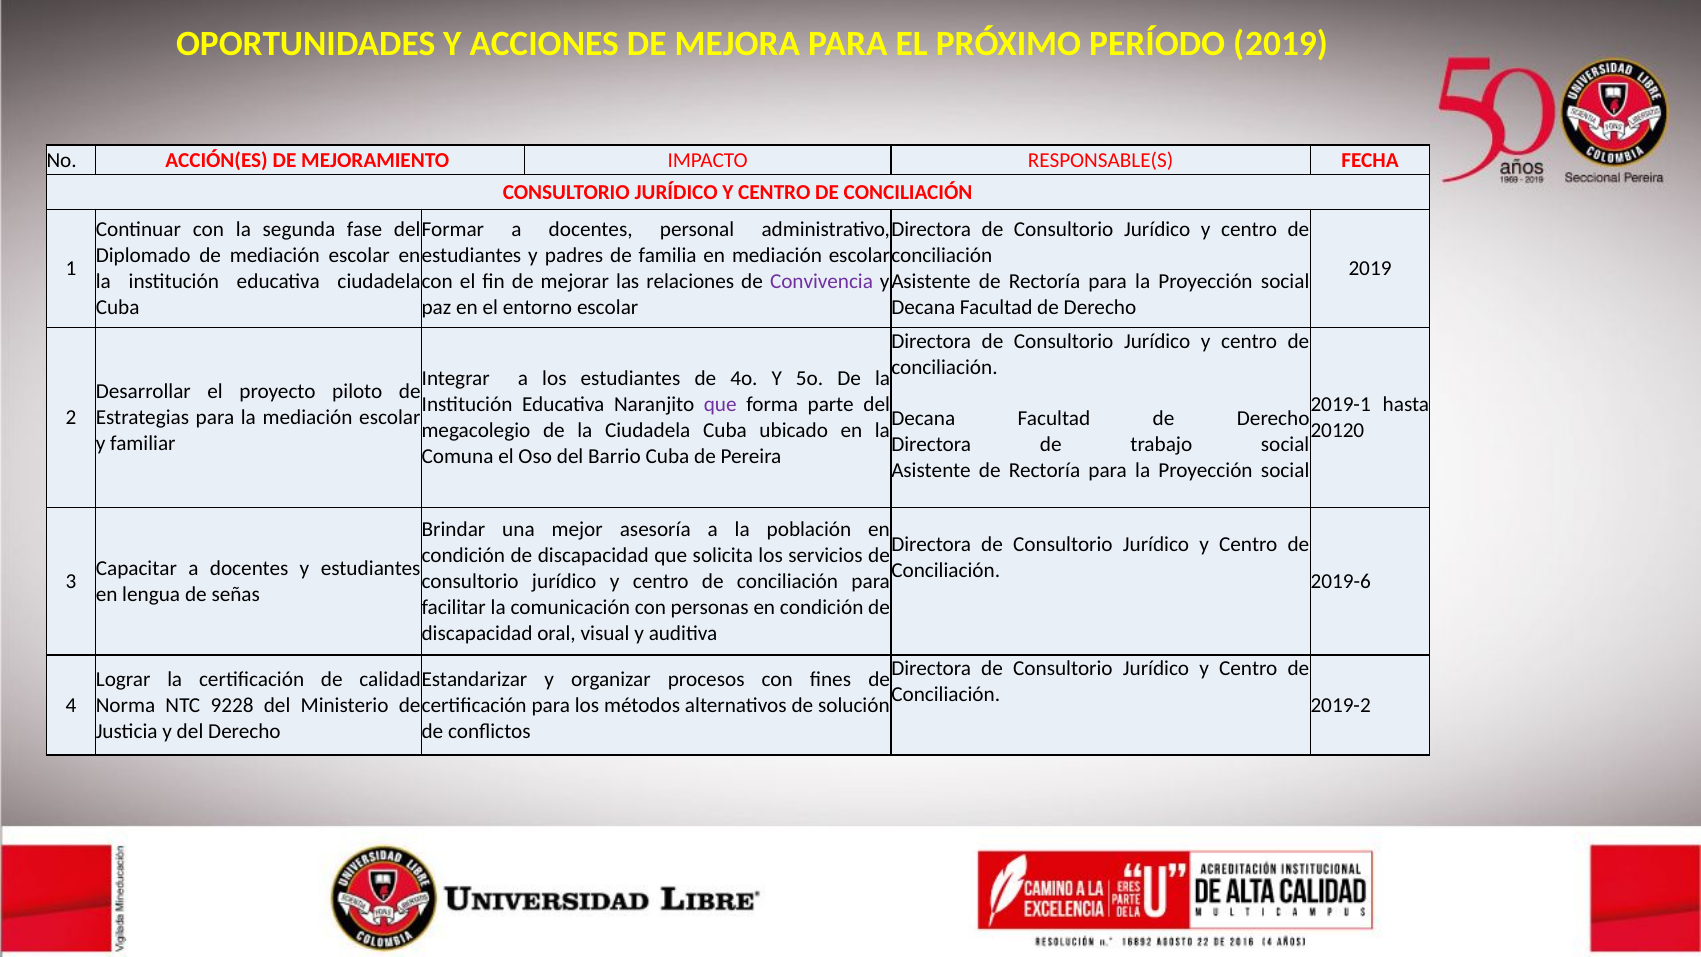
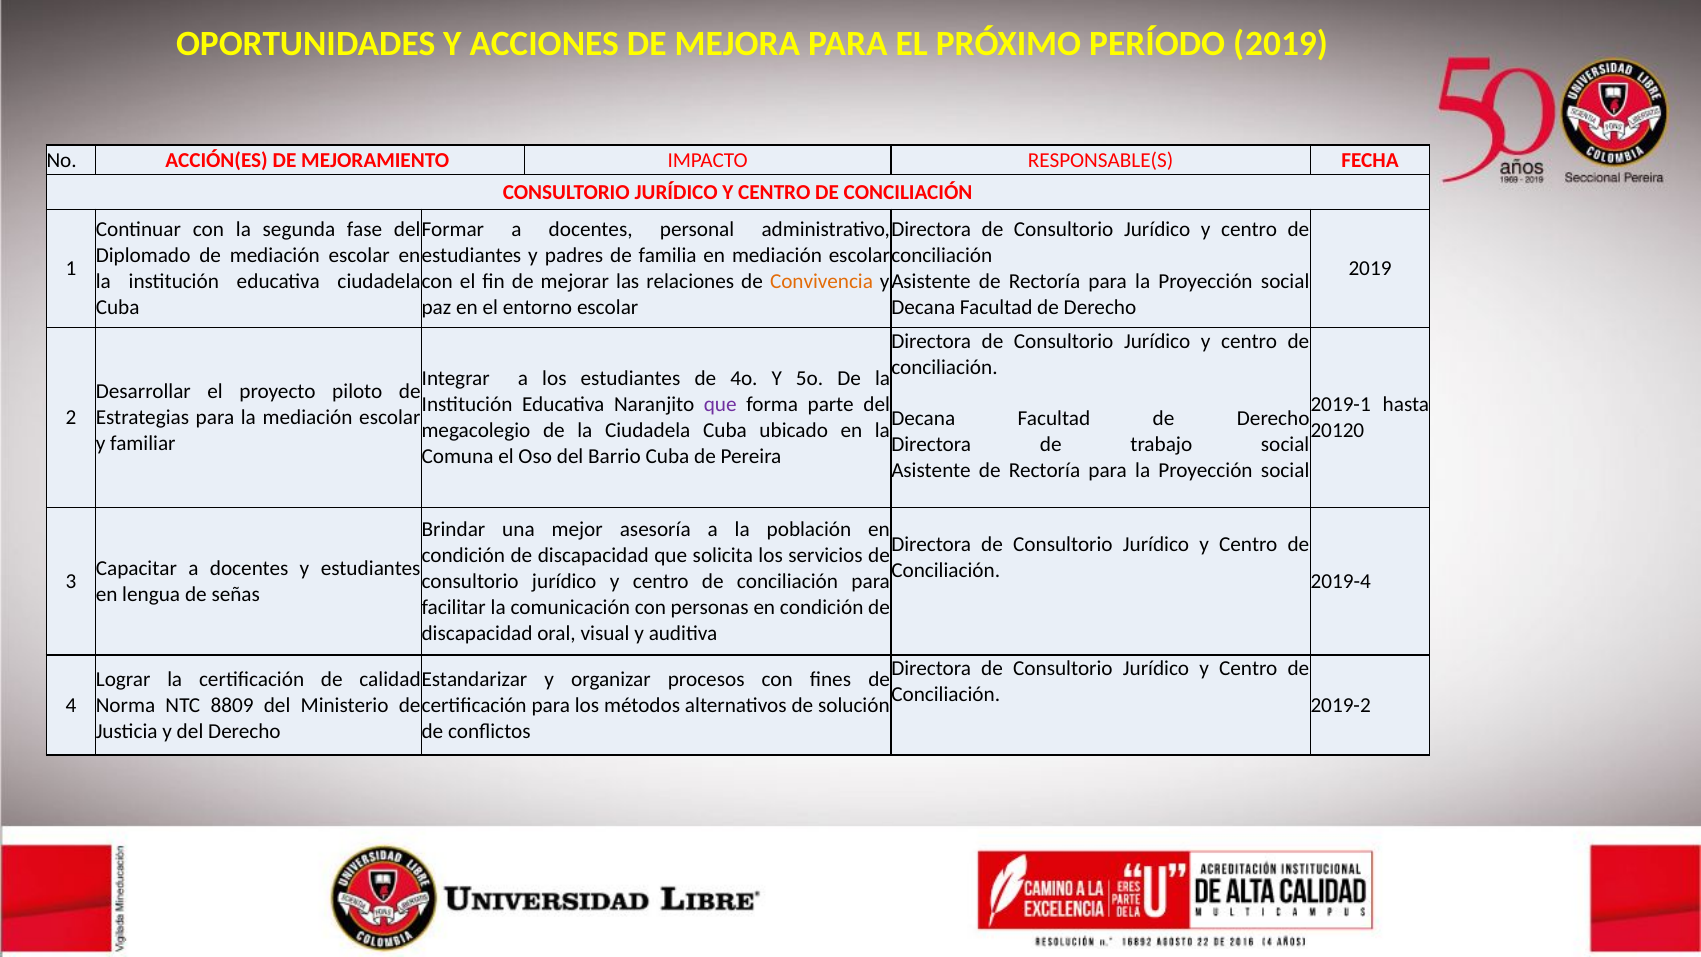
Convivencia colour: purple -> orange (822, 282)
2019-6: 2019-6 -> 2019-4 (1341, 581)
9228: 9228 -> 8809 (232, 705)
